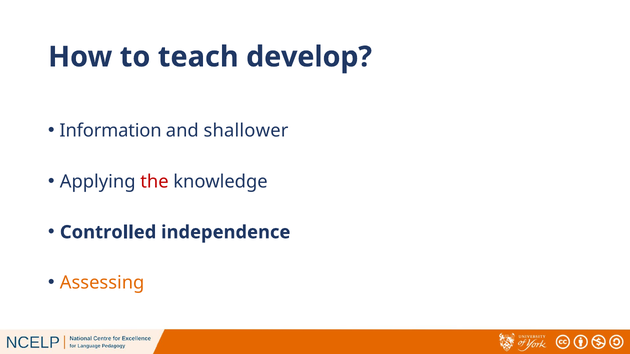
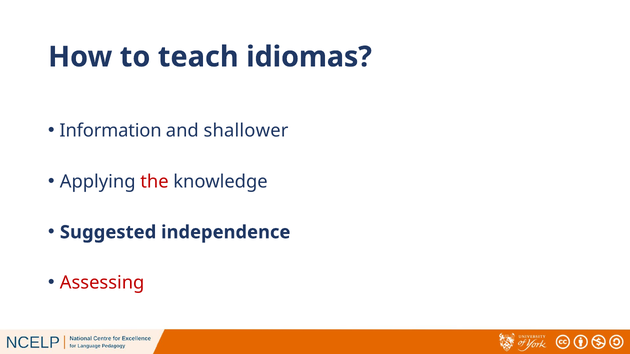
develop: develop -> idiomas (309, 57)
Controlled: Controlled -> Suggested (108, 232)
Assessing colour: orange -> red (102, 283)
